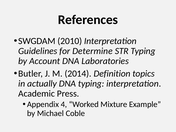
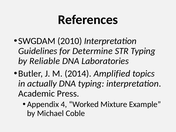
Account: Account -> Reliable (45, 61)
Definition: Definition -> Amplified (112, 74)
